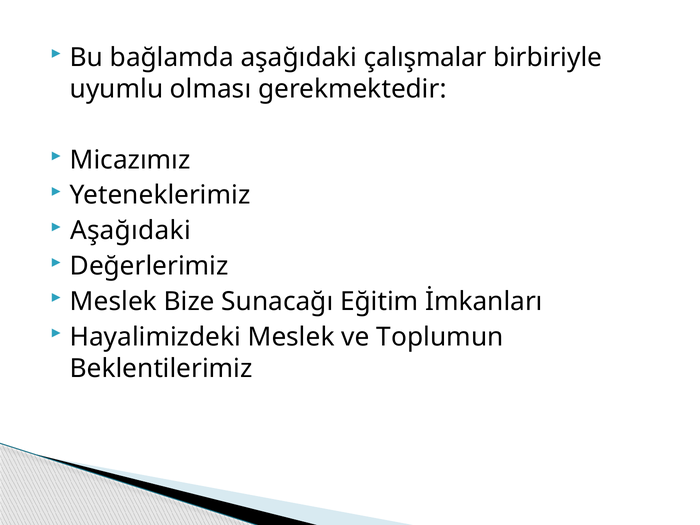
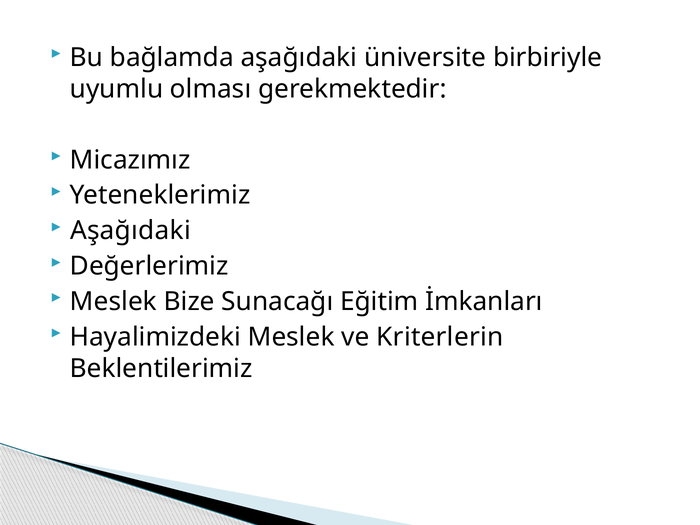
çalışmalar: çalışmalar -> üniversite (425, 58)
Toplumun: Toplumun -> Kriterlerin (440, 337)
